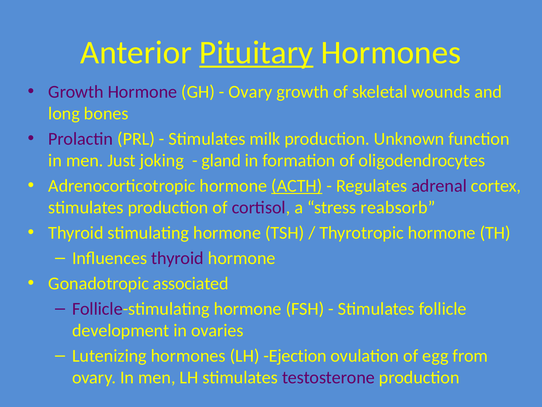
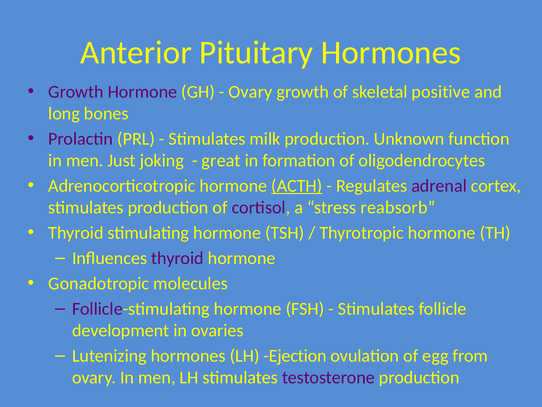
Pituitary underline: present -> none (256, 52)
wounds: wounds -> positive (441, 92)
gland: gland -> great (221, 160)
associated: associated -> molecules (191, 283)
